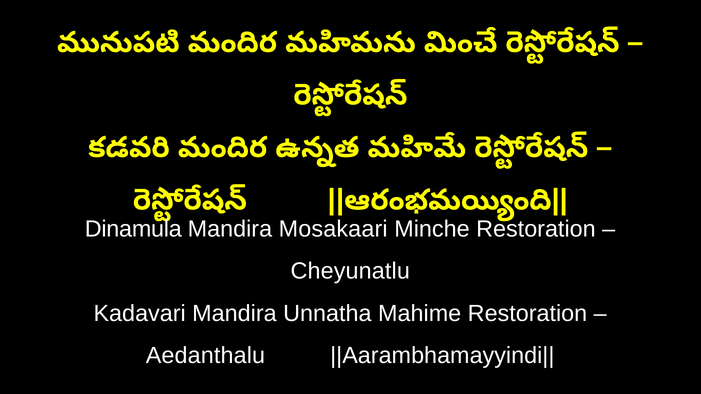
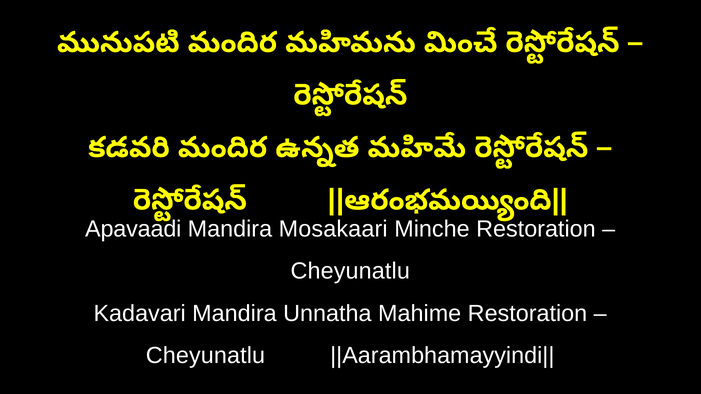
Dinamula: Dinamula -> Apavaadi (133, 229)
Aedanthalu: Aedanthalu -> Cheyunatlu (205, 356)
